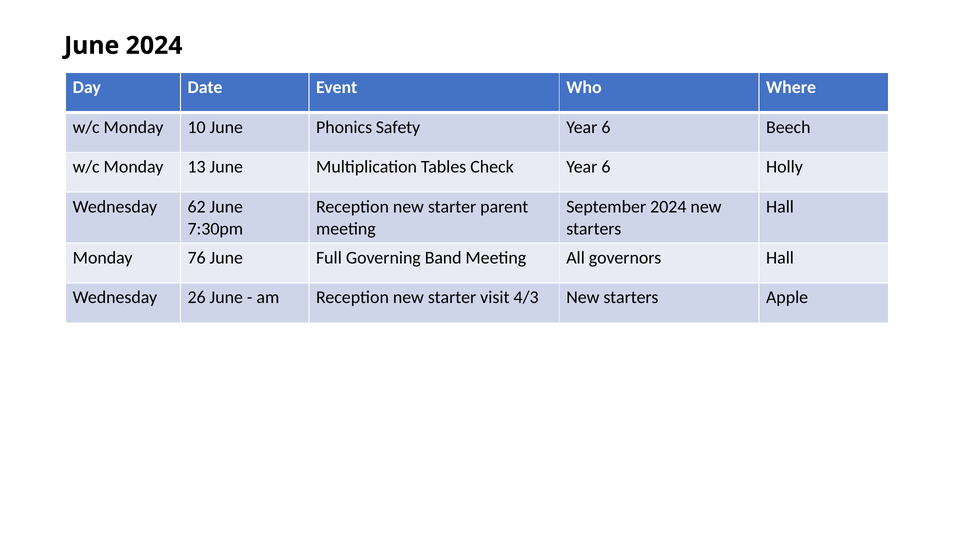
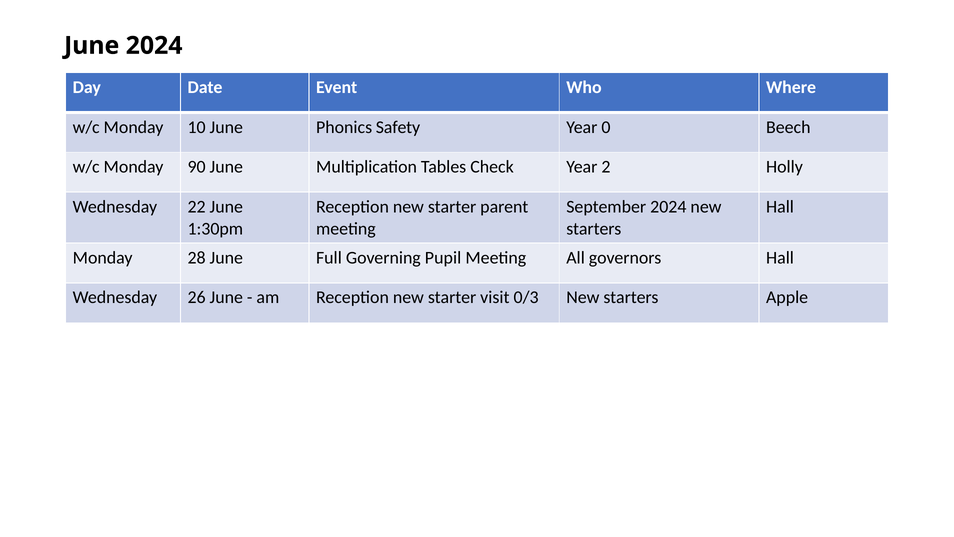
6: 6 -> 0 (606, 127)
13: 13 -> 90 (197, 167)
Check Year 6: 6 -> 2 (606, 167)
62: 62 -> 22 (197, 207)
7:30pm: 7:30pm -> 1:30pm (215, 229)
76: 76 -> 28 (197, 258)
Band: Band -> Pupil (443, 258)
4/3: 4/3 -> 0/3 (526, 297)
